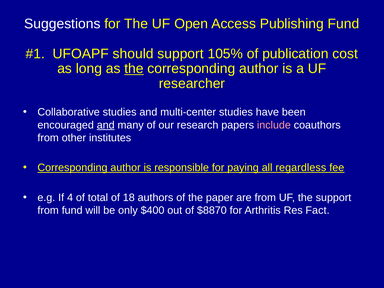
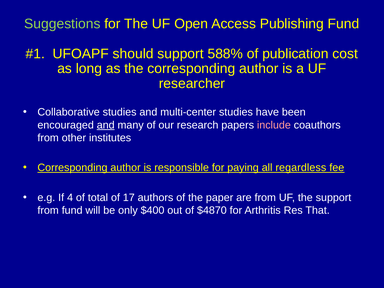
Suggestions colour: white -> light green (62, 24)
105%: 105% -> 588% (225, 54)
the underline: present -> none (134, 69)
18: 18 -> 17 (129, 198)
$8870: $8870 -> $4870 (212, 210)
Fact: Fact -> That (318, 210)
